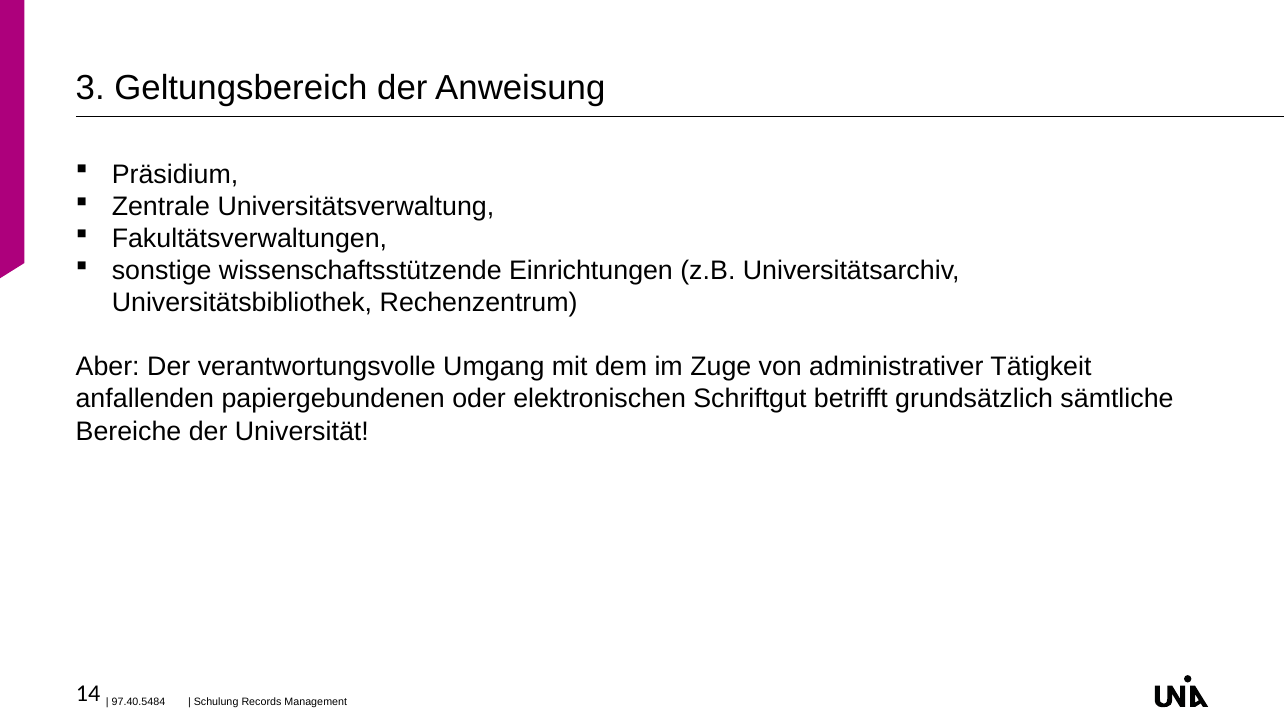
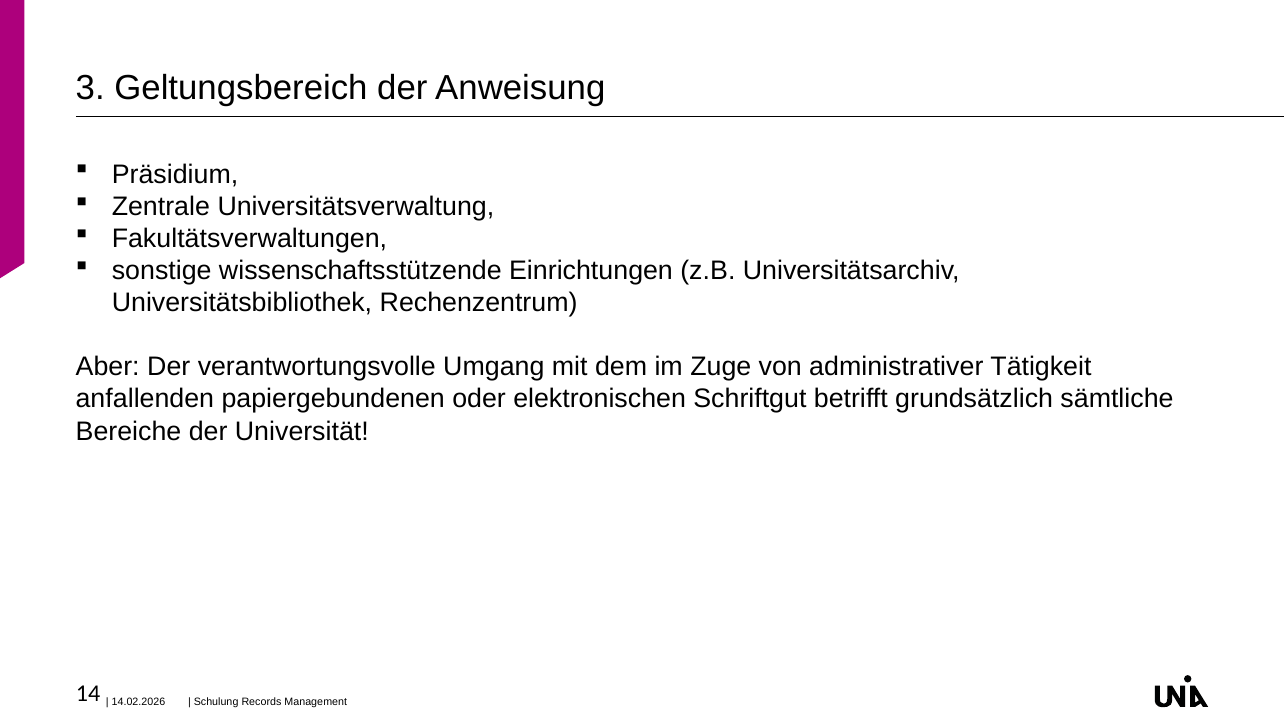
97.40.5484: 97.40.5484 -> 14.02.2026 (138, 702)
